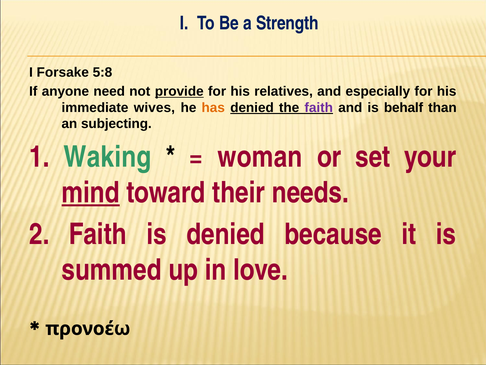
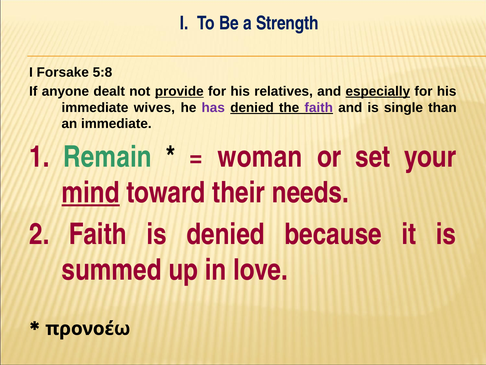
need: need -> dealt (109, 91)
especially underline: none -> present (378, 91)
has colour: orange -> purple (213, 107)
behalf: behalf -> single (403, 107)
an subjecting: subjecting -> immediate (116, 124)
Waking: Waking -> Remain (108, 157)
